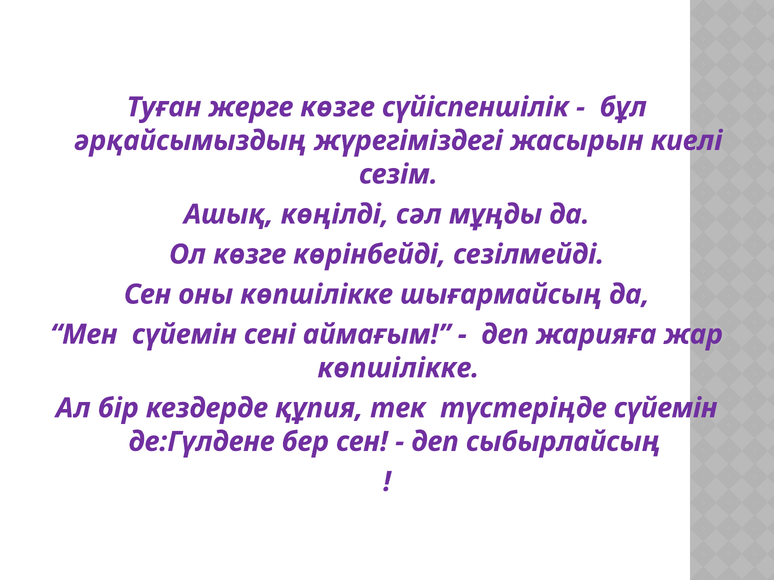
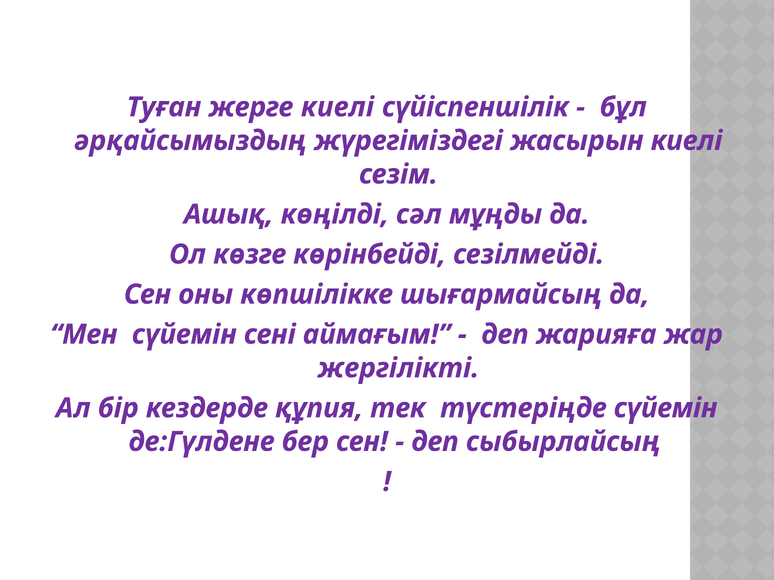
жерге көзге: көзге -> киелі (338, 107)
көпшілікке: көпшілікке -> жергілікті (398, 368)
